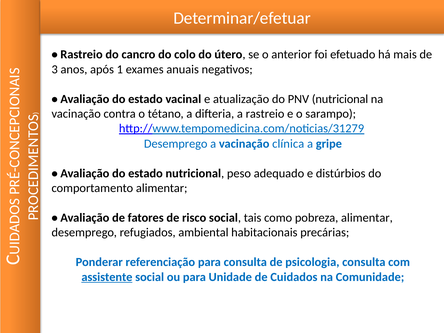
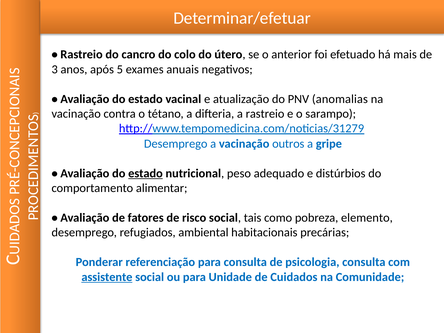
1: 1 -> 5 (120, 69)
PNV nutricional: nutricional -> anomalias (340, 99)
clínica: clínica -> outros (288, 144)
estado underline: none -> present (145, 173)
pobreza alimentar: alimentar -> elemento (367, 218)
